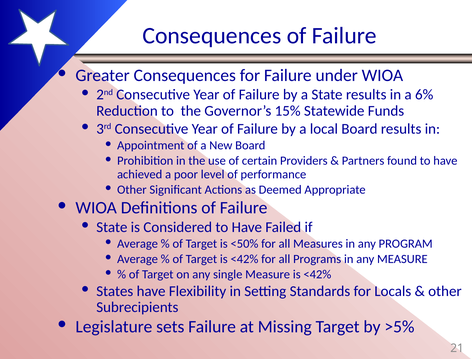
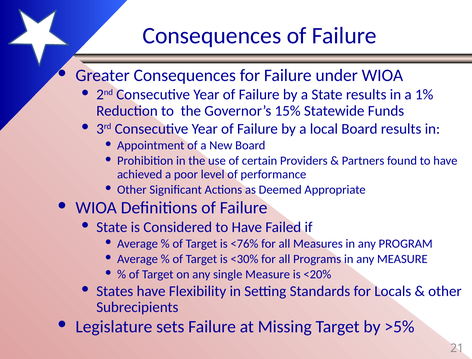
6%: 6% -> 1% (424, 95)
<50%: <50% -> <76% (244, 244)
Target is <42%: <42% -> <30% (244, 260)
Measure is <42%: <42% -> <20% (317, 275)
